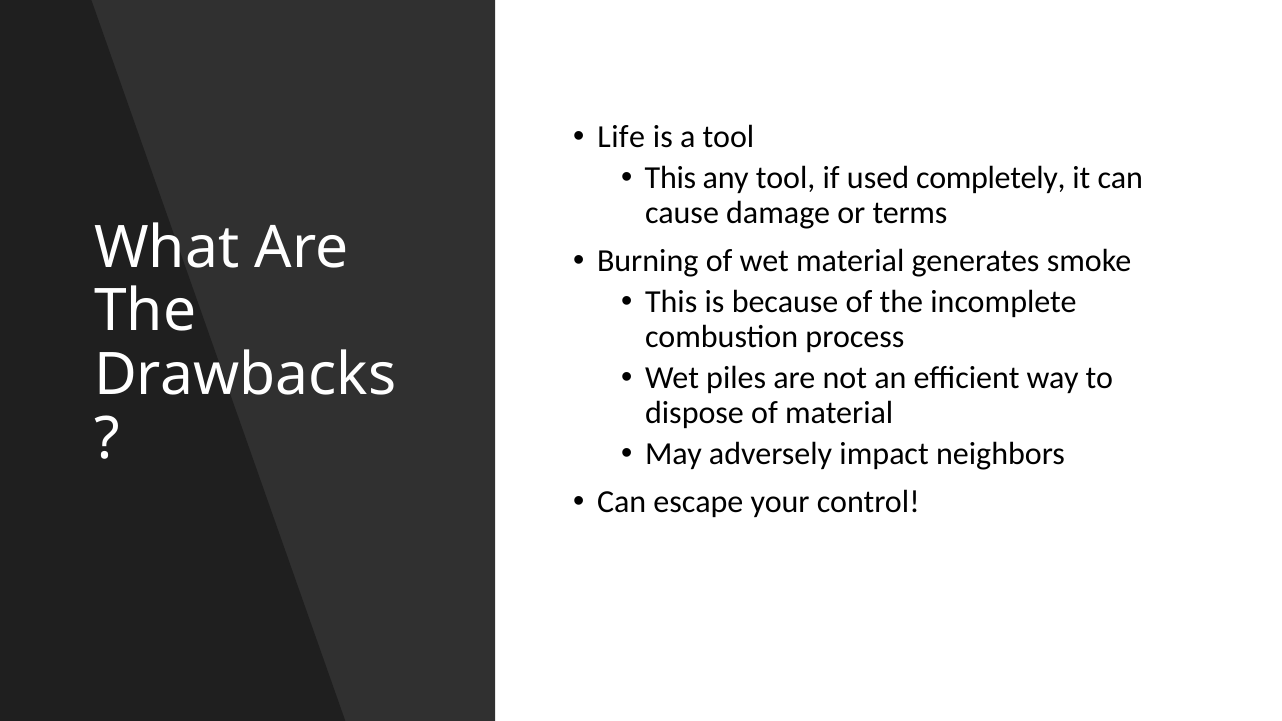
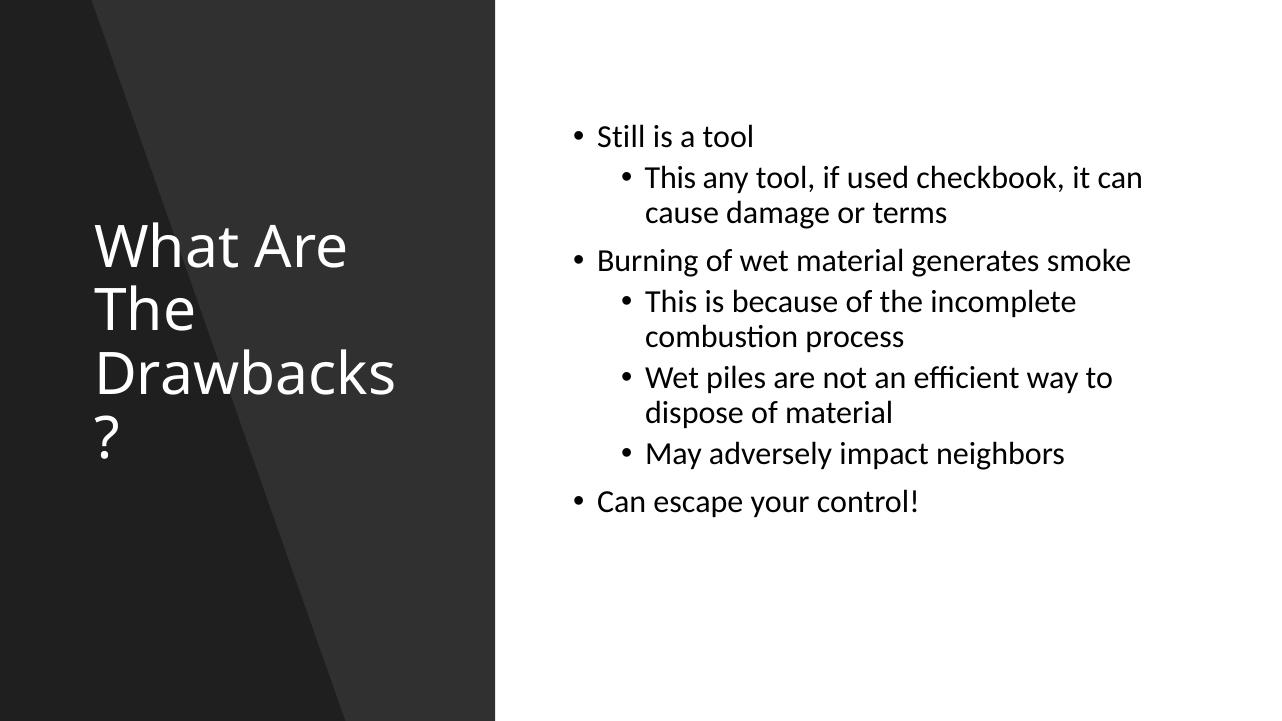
Life: Life -> Still (621, 137)
completely: completely -> checkbook (991, 178)
